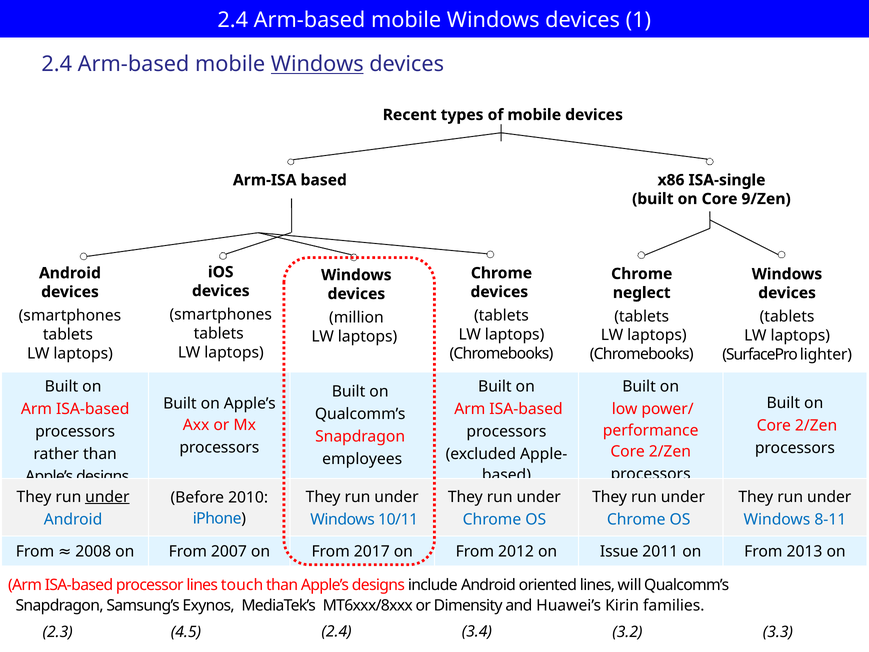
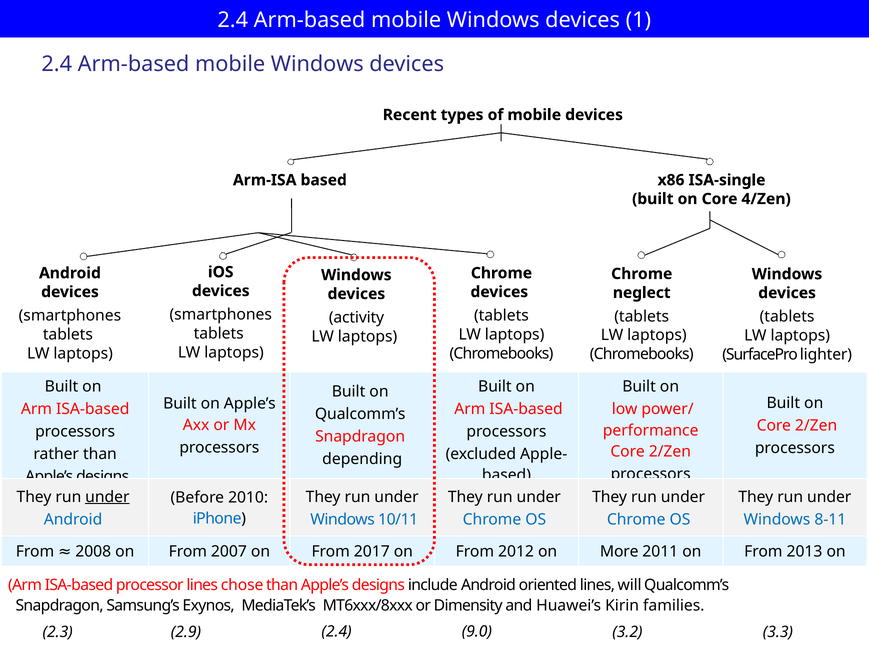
Windows underline: present -> none (317, 64)
9/Zen: 9/Zen -> 4/Zen (766, 199)
million: million -> activity (356, 317)
employees: employees -> depending (362, 459)
Issue: Issue -> More (619, 552)
touch: touch -> chose (242, 585)
3.4: 3.4 -> 9.0 (477, 632)
4.5: 4.5 -> 2.9 (186, 632)
